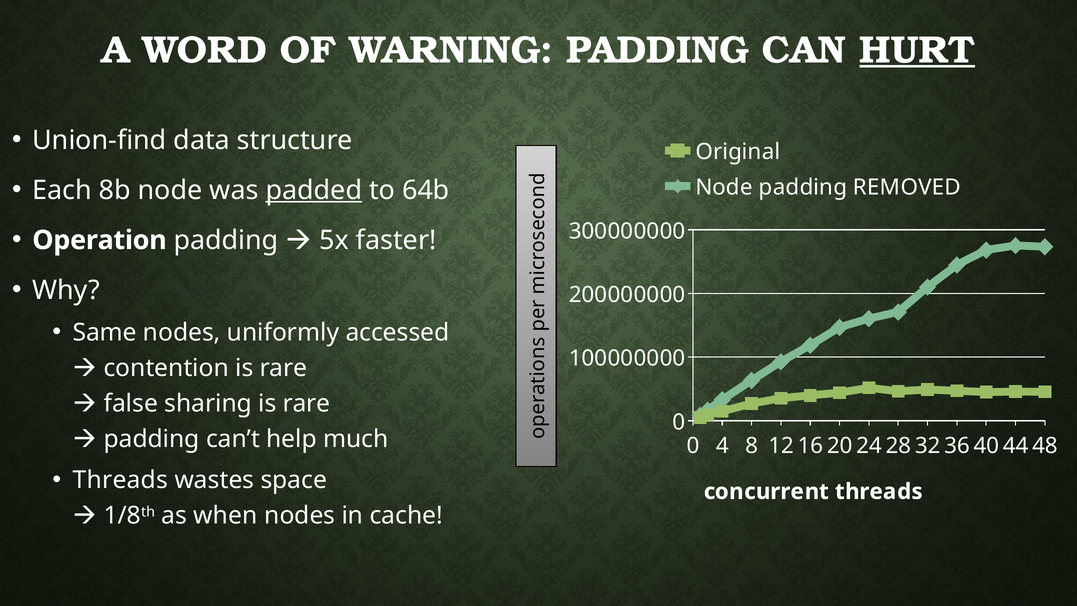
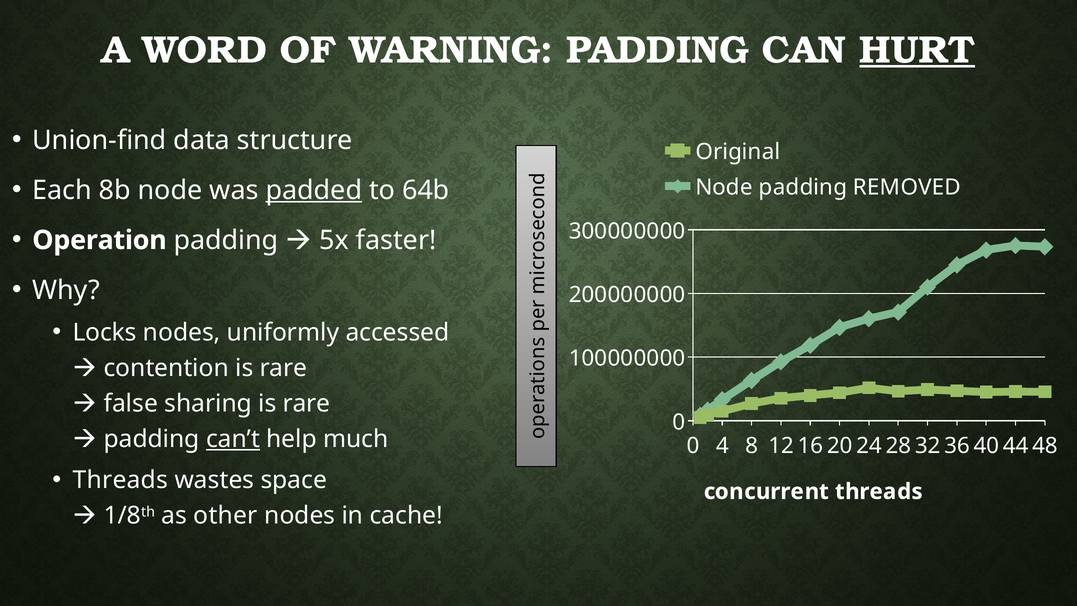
Same: Same -> Locks (105, 332)
can’t underline: none -> present (233, 439)
when: when -> other (225, 516)
